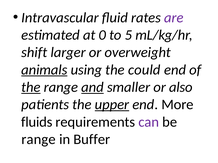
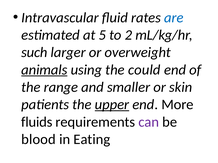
are colour: purple -> blue (174, 18)
0: 0 -> 5 (102, 35)
5: 5 -> 2 (128, 35)
shift: shift -> such (34, 53)
the underline: present -> none (31, 87)
and underline: present -> none (93, 87)
also: also -> skin (181, 87)
range: range -> blood (39, 140)
Buffer: Buffer -> Eating (92, 140)
